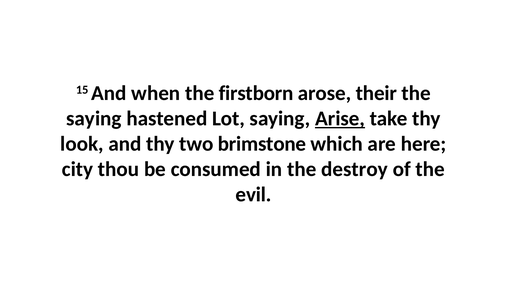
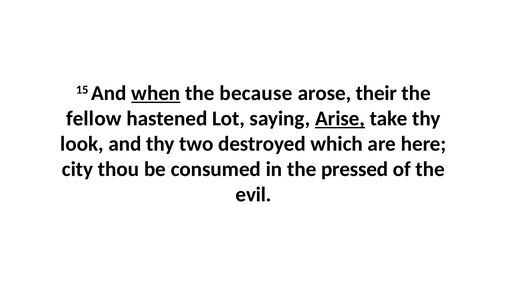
when underline: none -> present (156, 93)
firstborn: firstborn -> because (256, 93)
saying: saying -> fellow (94, 119)
brimstone: brimstone -> destroyed (262, 144)
destroy: destroy -> pressed (355, 169)
